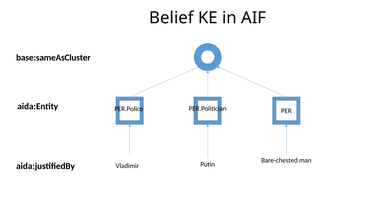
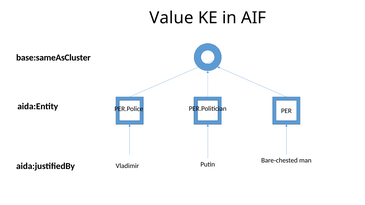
Belief: Belief -> Value (171, 18)
